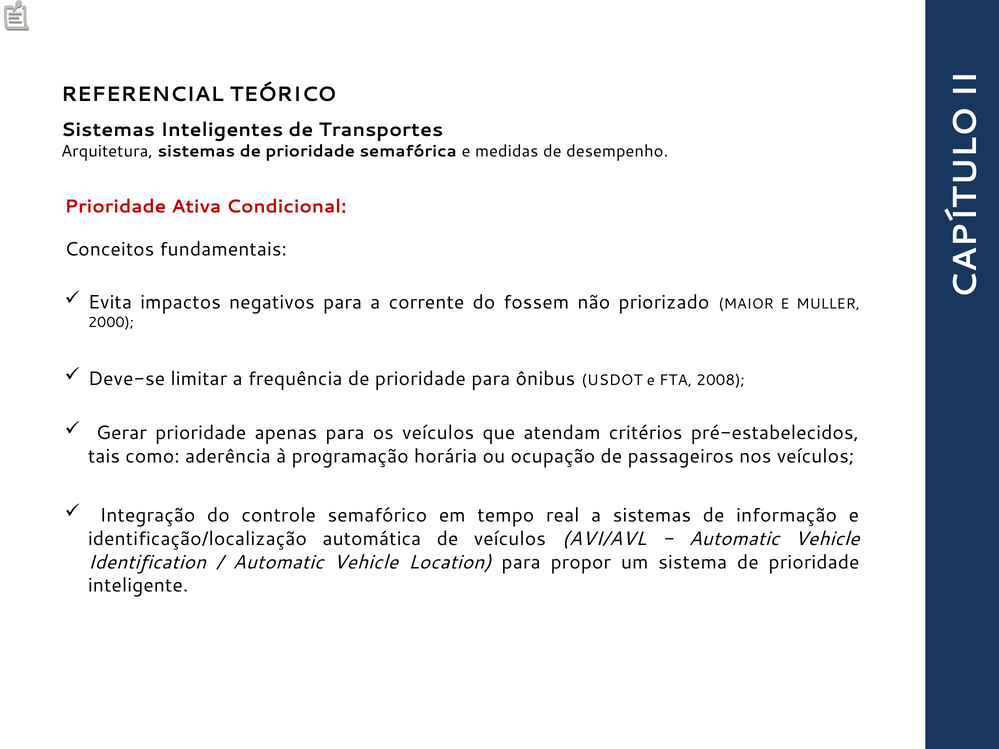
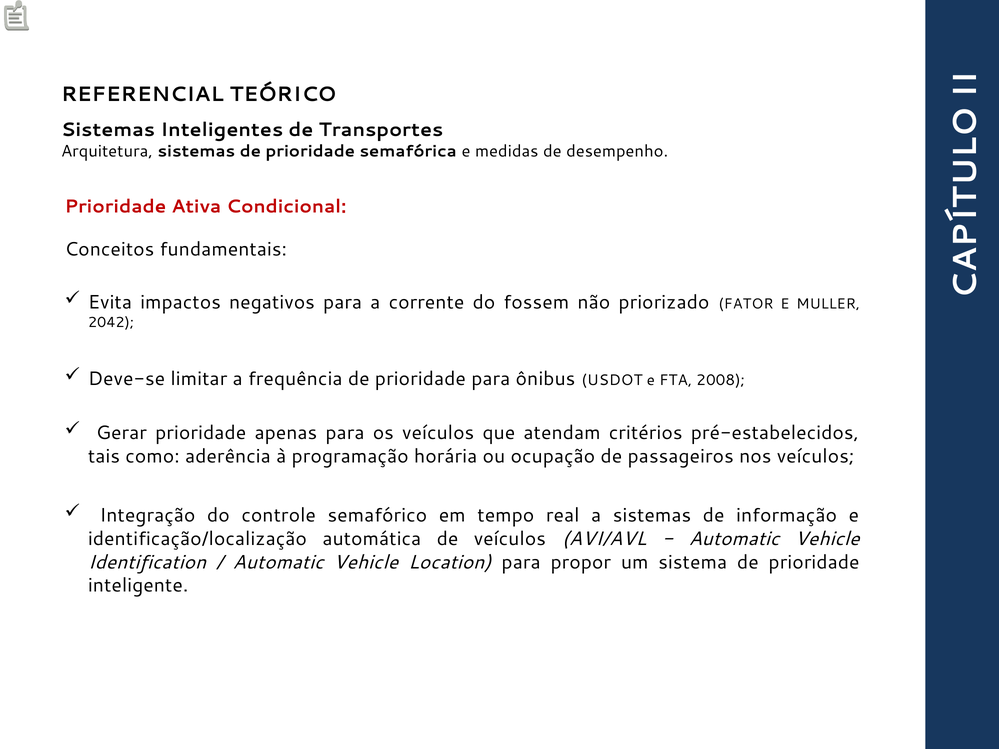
MAIOR: MAIOR -> FATOR (746, 304)
2000: 2000 -> 2042 (111, 323)
